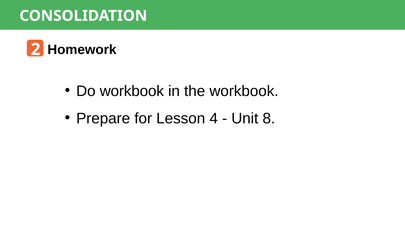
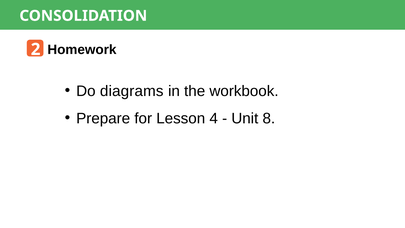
Do workbook: workbook -> diagrams (132, 91)
